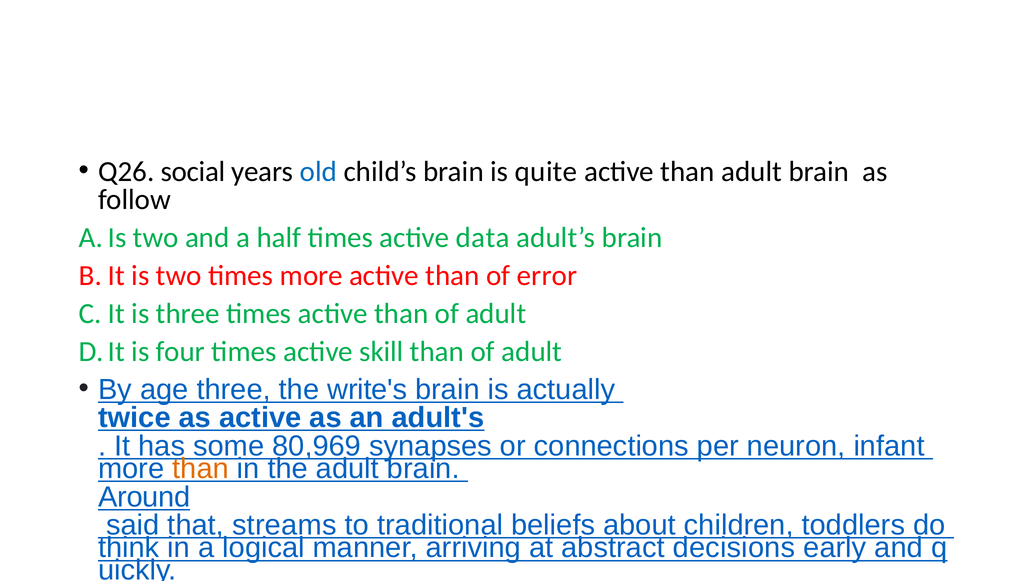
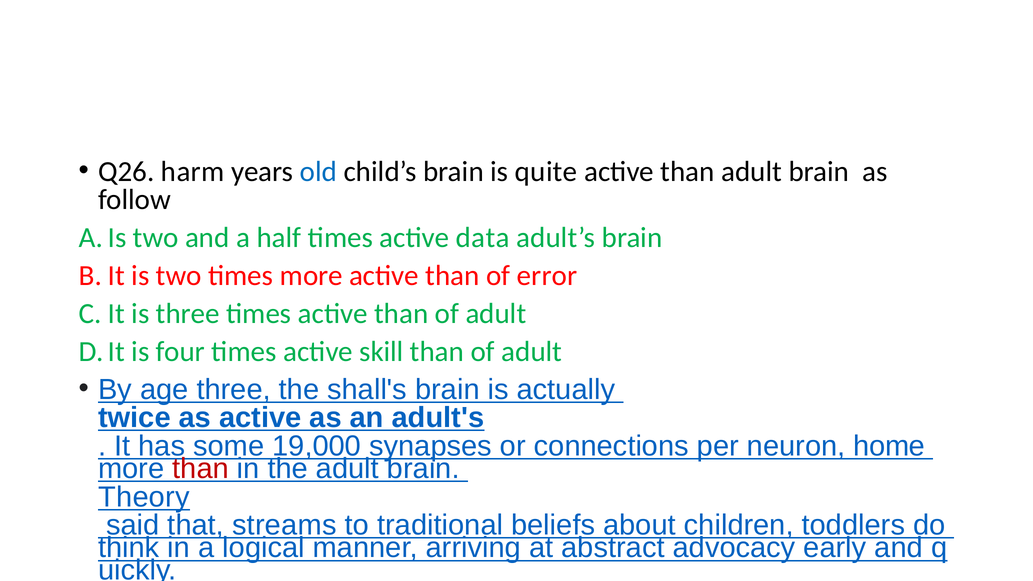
social: social -> harm (193, 172)
write's: write's -> shall's (367, 390)
80,969: 80,969 -> 19,000 (317, 446)
infant: infant -> home (889, 446)
than colour: orange -> red (201, 469)
Around: Around -> Theory (144, 497)
decisions: decisions -> advocacy (734, 548)
